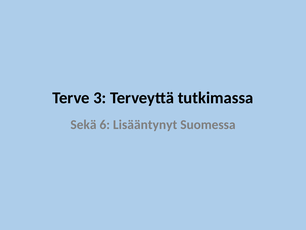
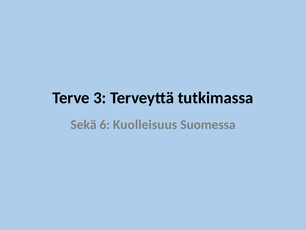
Lisääntynyt: Lisääntynyt -> Kuolleisuus (145, 125)
